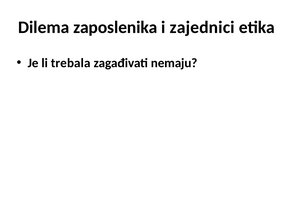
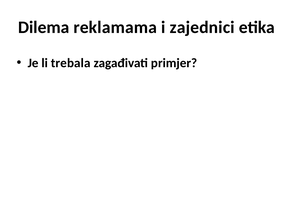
zaposlenika: zaposlenika -> reklamama (115, 27)
nemaju: nemaju -> primjer (174, 63)
